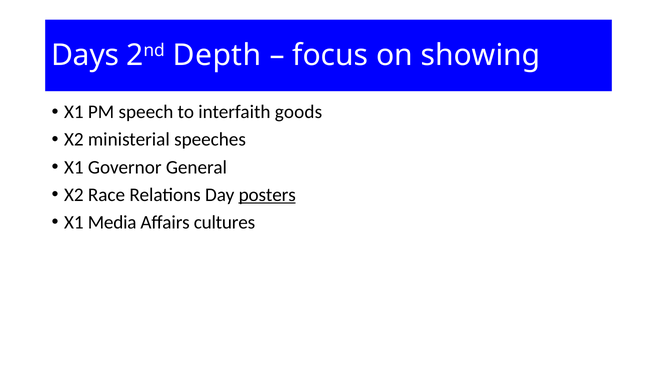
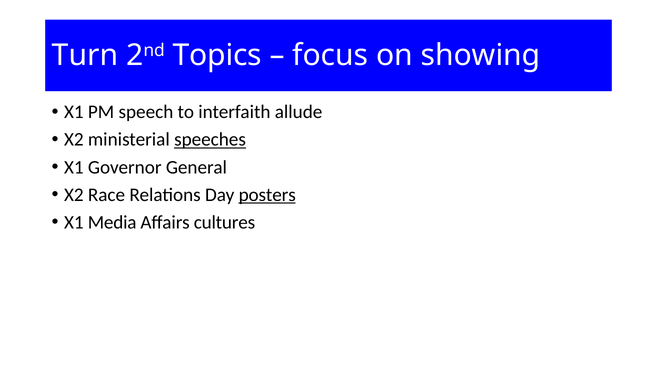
Days: Days -> Turn (85, 55)
Depth: Depth -> Topics (217, 55)
goods: goods -> allude (299, 112)
speeches underline: none -> present (210, 139)
